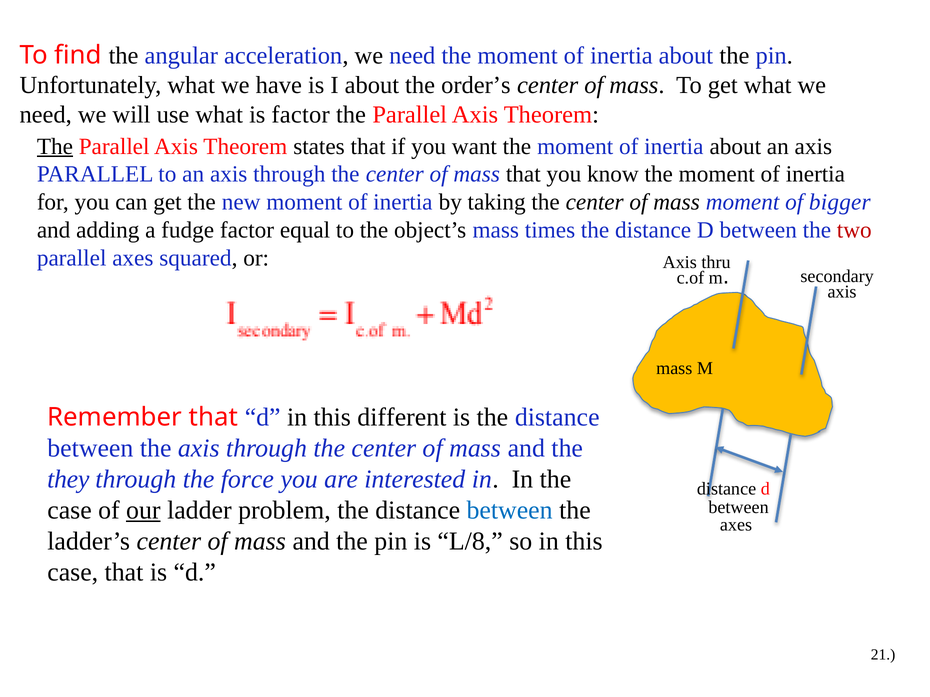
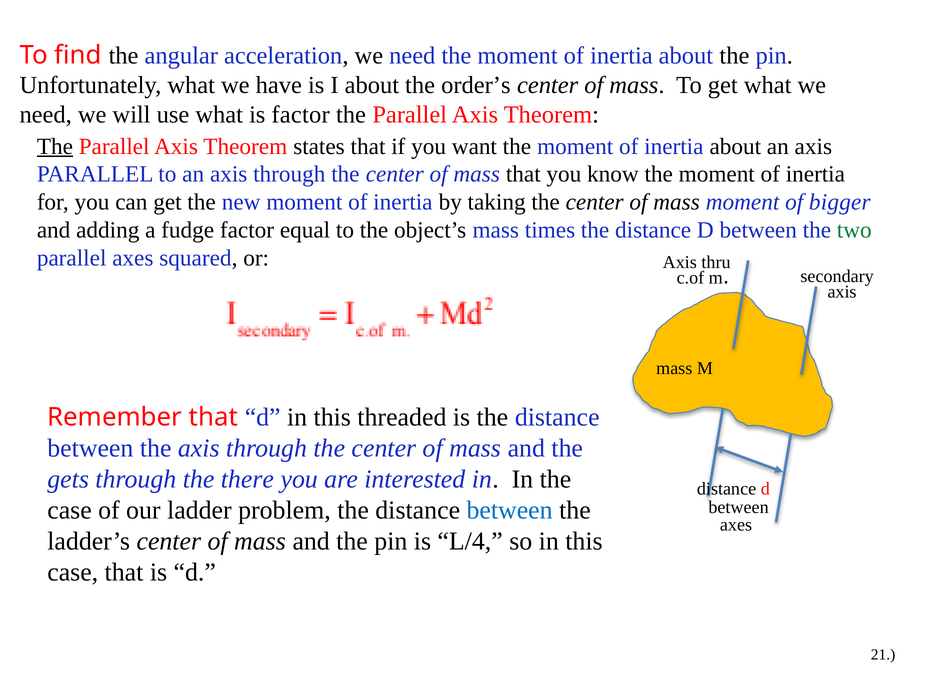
two colour: red -> green (854, 230)
different: different -> threaded (402, 418)
they: they -> gets (68, 480)
force: force -> there (247, 480)
our underline: present -> none (143, 511)
L/8: L/8 -> L/4 (470, 542)
